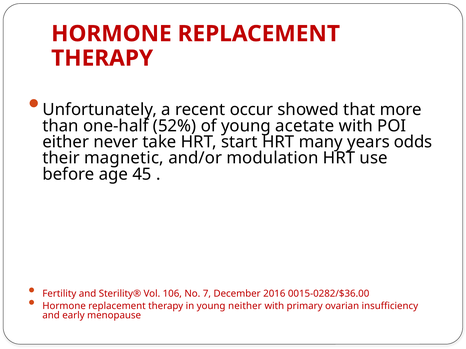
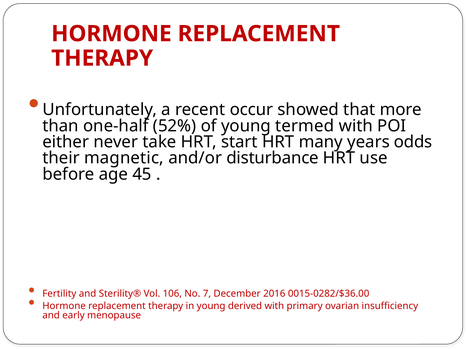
acetate: acetate -> termed (305, 126)
modulation: modulation -> disturbance (273, 158)
neither: neither -> derived (245, 306)
